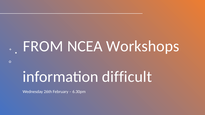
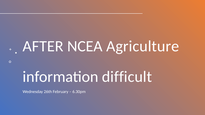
FROM: FROM -> AFTER (43, 46)
Workshops: Workshops -> Agriculture (143, 46)
